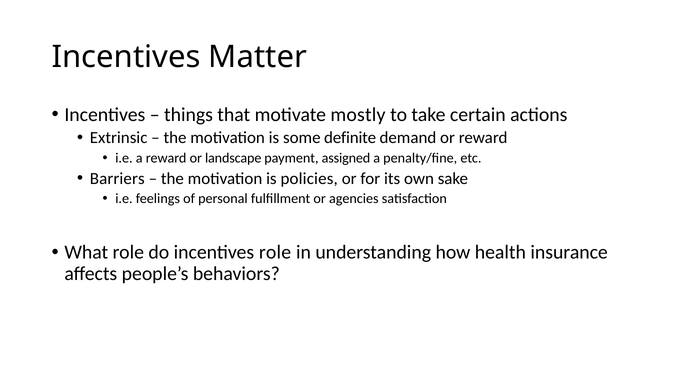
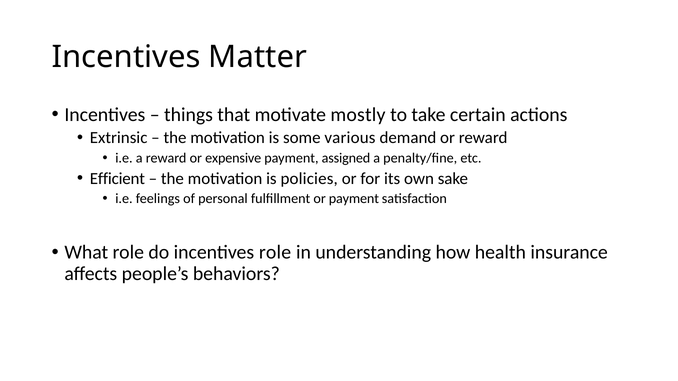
definite: definite -> various (350, 138)
landscape: landscape -> expensive (233, 158)
Barriers: Barriers -> Efficient (117, 179)
or agencies: agencies -> payment (354, 199)
